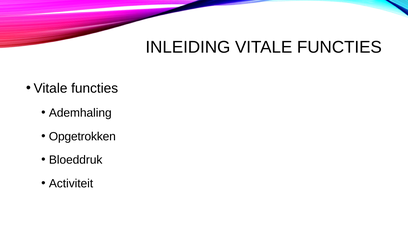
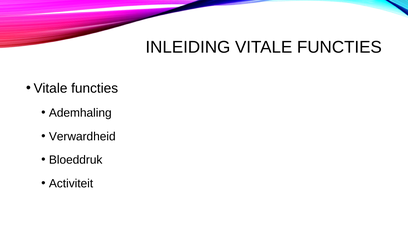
Opgetrokken: Opgetrokken -> Verwardheid (82, 136)
